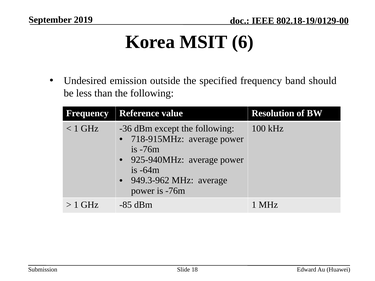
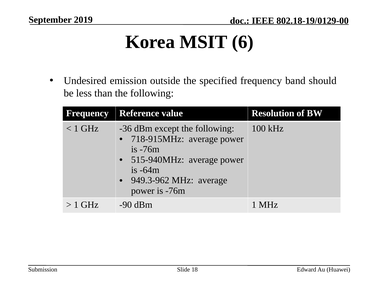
925-940MHz: 925-940MHz -> 515-940MHz (158, 160)
-85: -85 -> -90 (126, 205)
